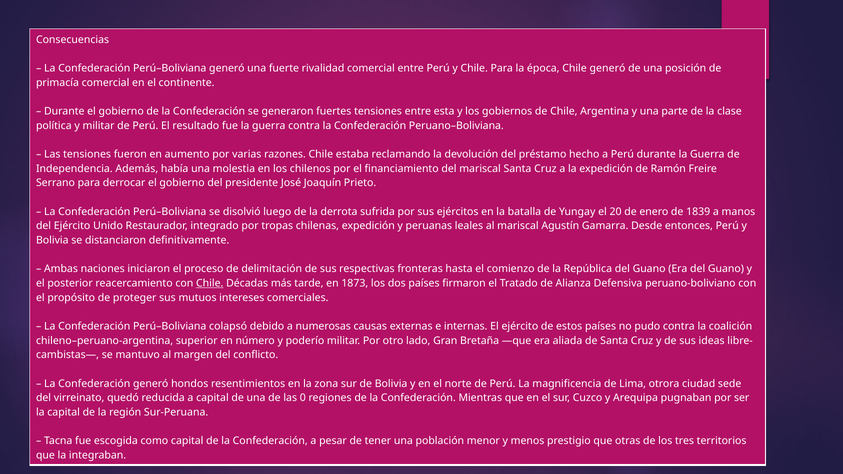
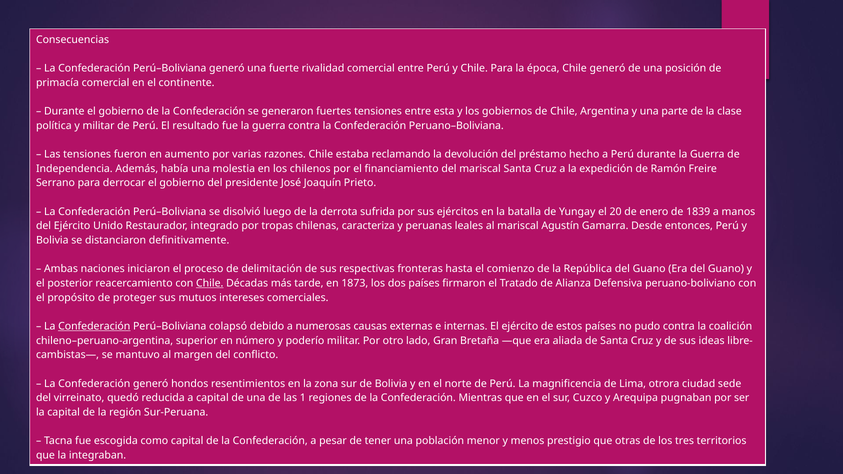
chilenas expedición: expedición -> caracteriza (368, 226)
Confederación underline: none -> present (94, 326)
0: 0 -> 1 (303, 398)
